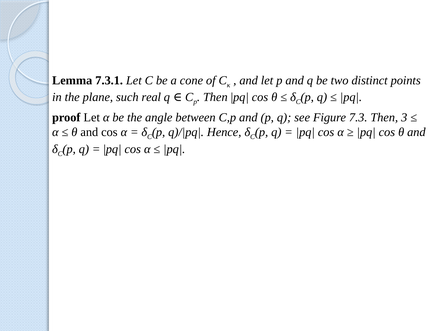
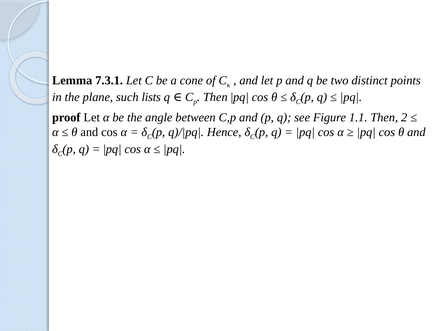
real: real -> lists (151, 97)
7.3: 7.3 -> 1.1 (358, 117)
3: 3 -> 2 (404, 117)
